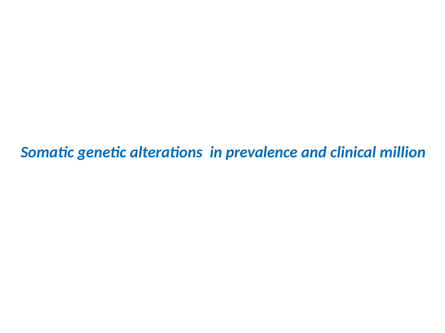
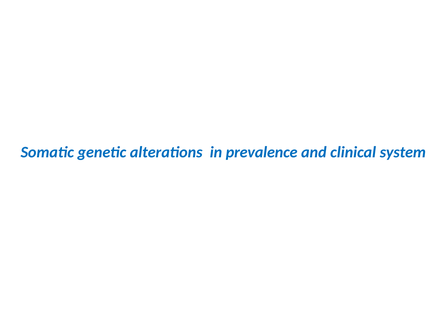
million: million -> system (403, 153)
